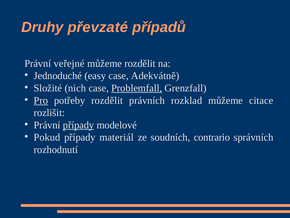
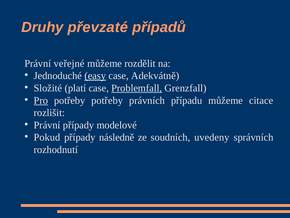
easy underline: none -> present (95, 76)
nich: nich -> platí (75, 88)
potřeby rozdělit: rozdělit -> potřeby (107, 100)
rozklad: rozklad -> případu (187, 100)
případy underline: present -> none (78, 125)
materiál: materiál -> následně (117, 137)
contrario: contrario -> uvedeny (212, 137)
